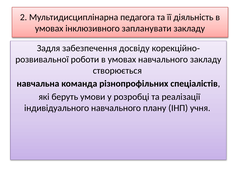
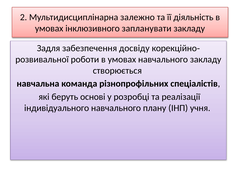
педагога: педагога -> залежно (138, 17)
умови: умови -> основі (93, 97)
